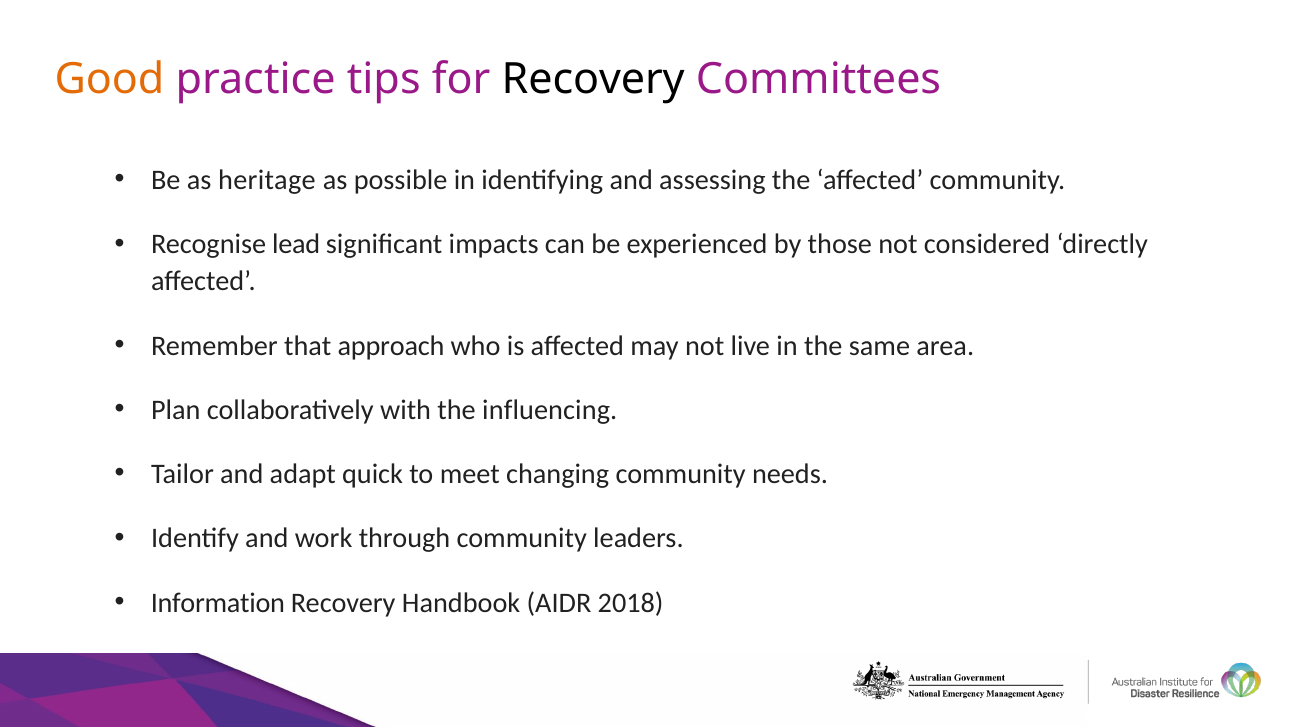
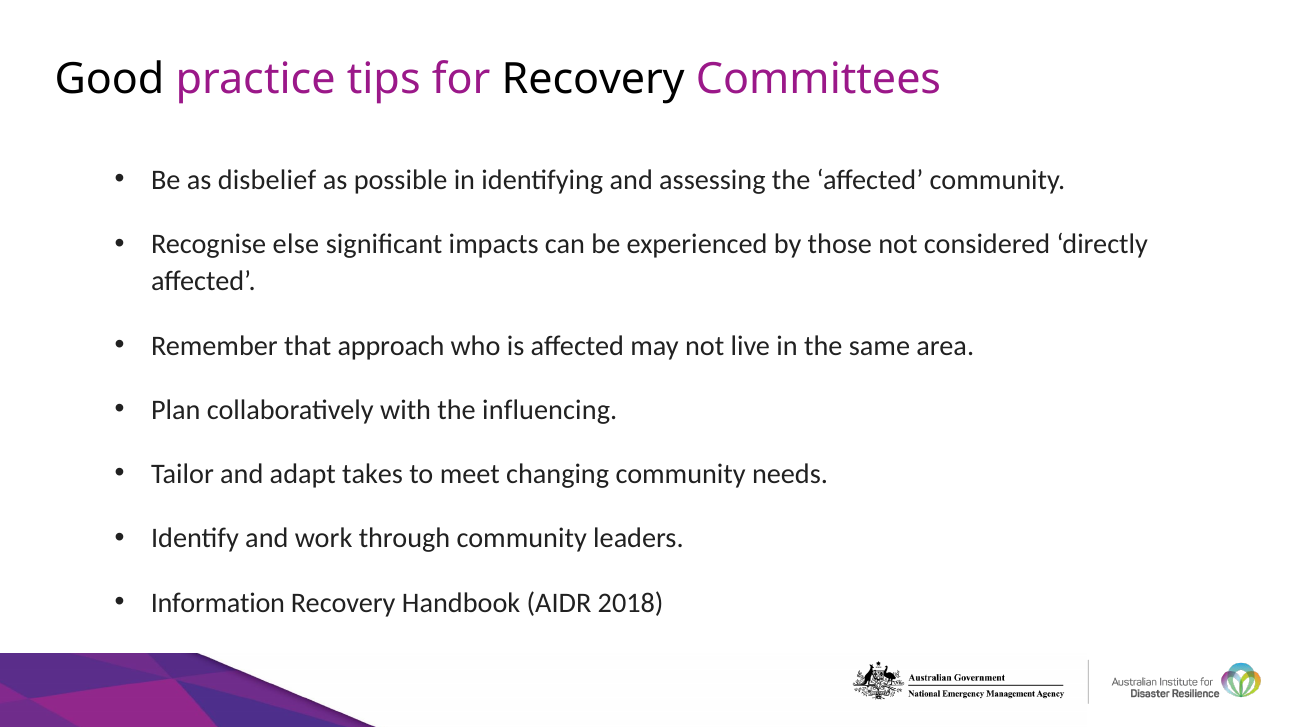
Good colour: orange -> black (109, 80)
heritage: heritage -> disbelief (267, 180)
lead: lead -> else (296, 244)
quick: quick -> takes (373, 474)
